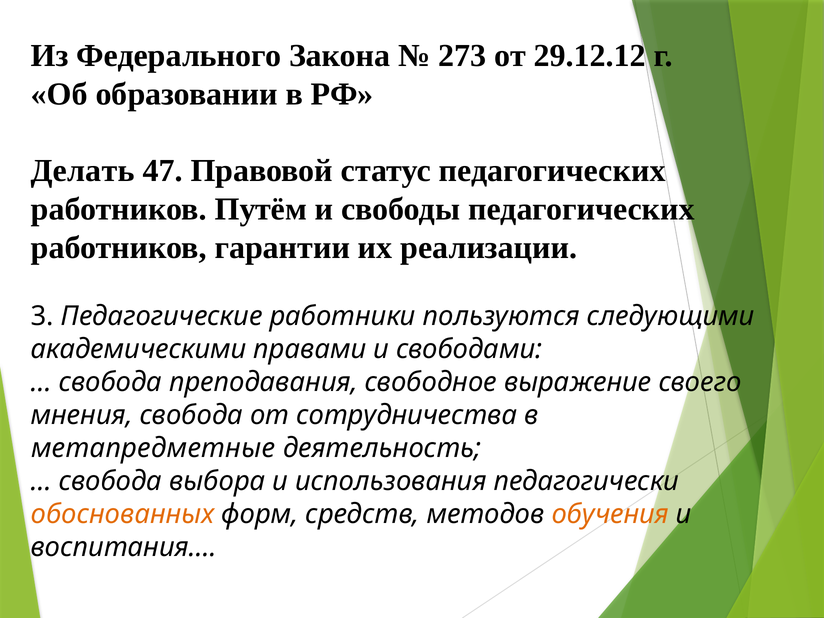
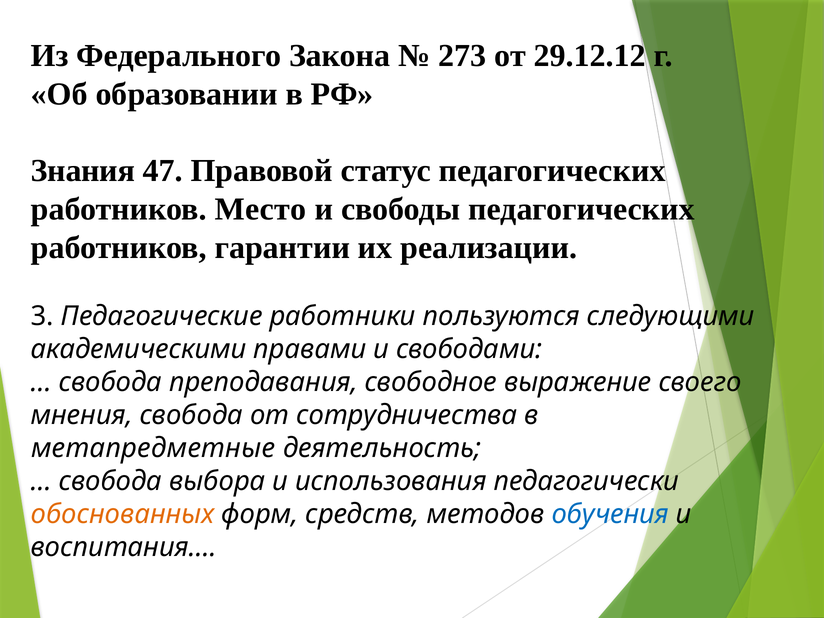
Делать: Делать -> Знания (83, 171)
Путём: Путём -> Место (261, 209)
обучения colour: orange -> blue (610, 514)
